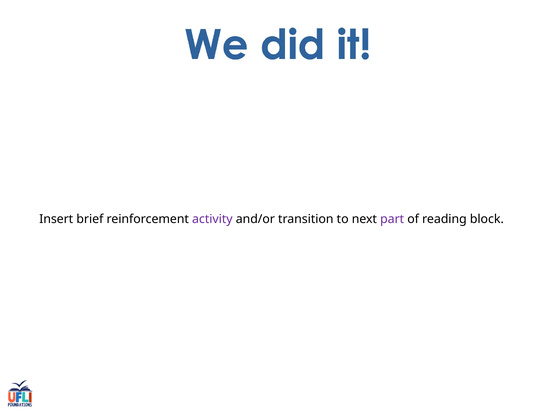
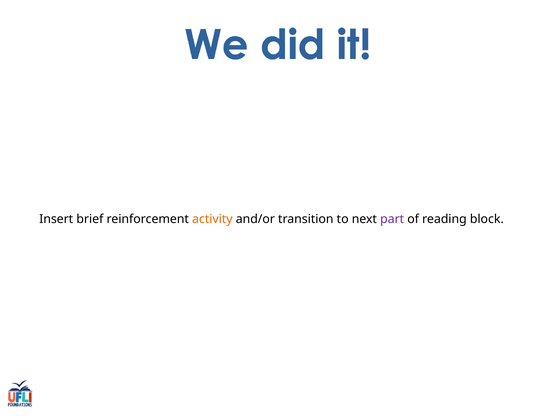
activity colour: purple -> orange (212, 219)
